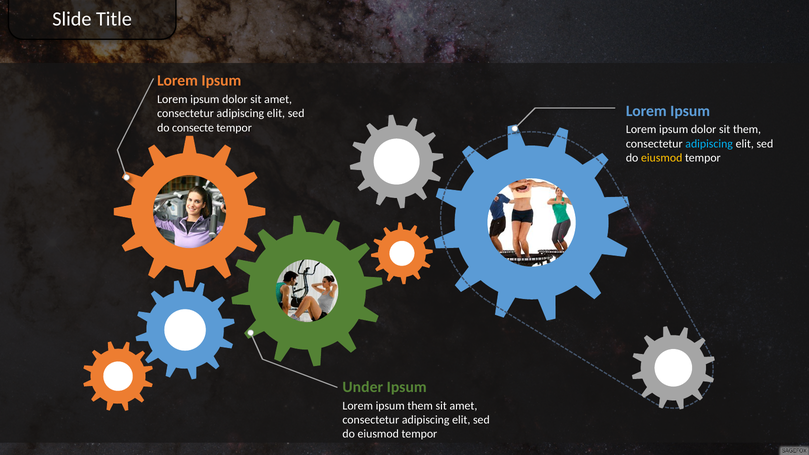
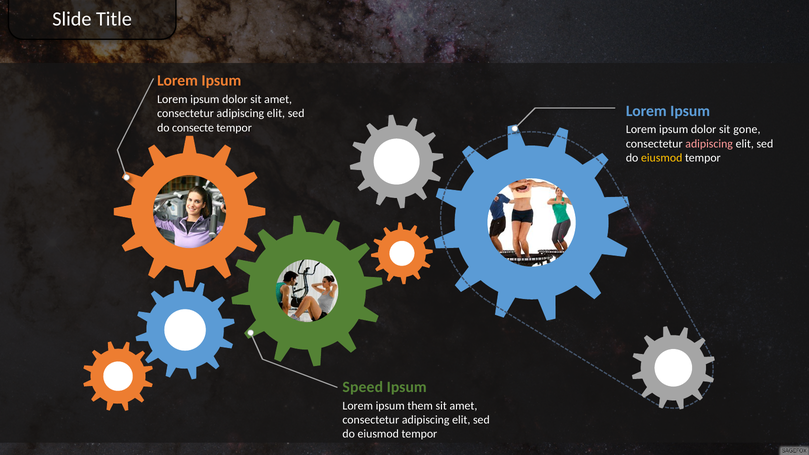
sit them: them -> gone (747, 129)
adipiscing colour: light blue -> pink (709, 144)
Under: Under -> Speed (363, 387)
